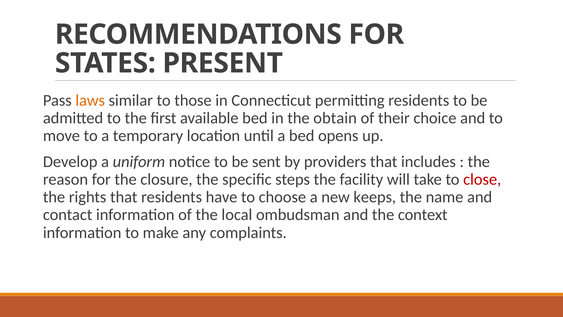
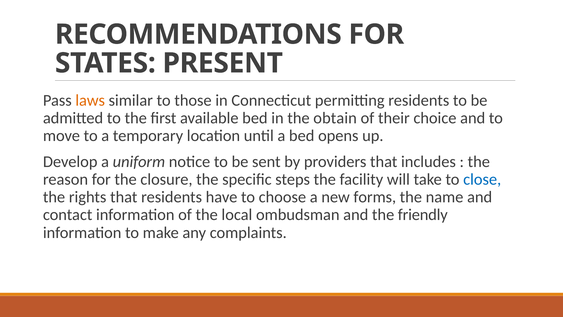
close colour: red -> blue (482, 179)
keeps: keeps -> forms (375, 197)
context: context -> friendly (423, 215)
